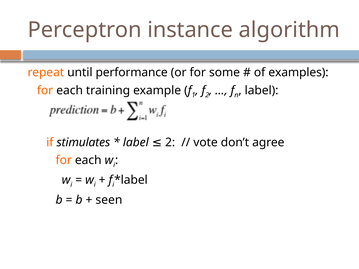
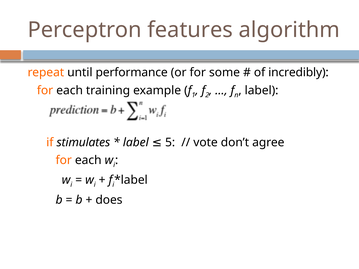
instance: instance -> features (190, 30)
examples: examples -> incredibly (298, 73)
label 2: 2 -> 5 (170, 143)
seen: seen -> does (109, 200)
